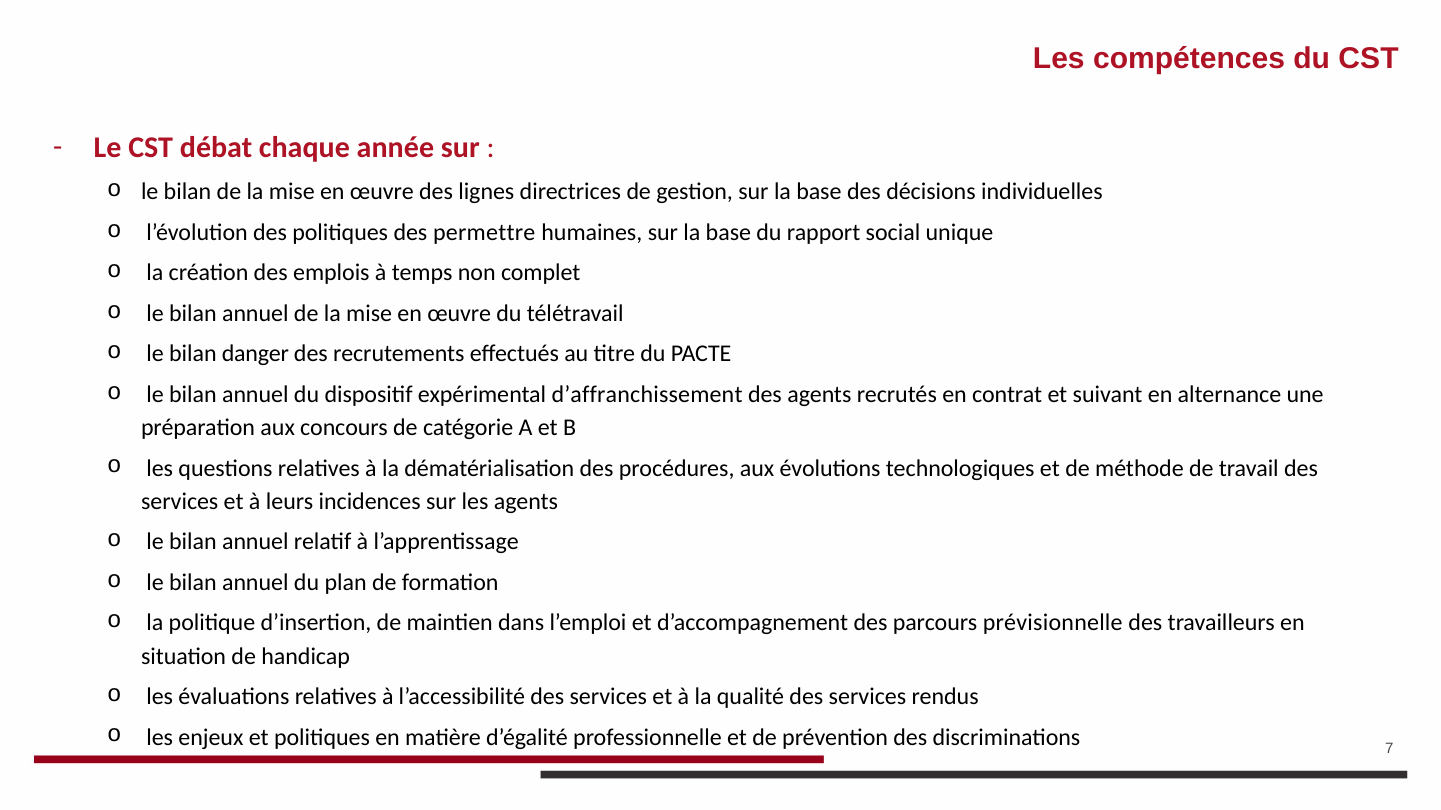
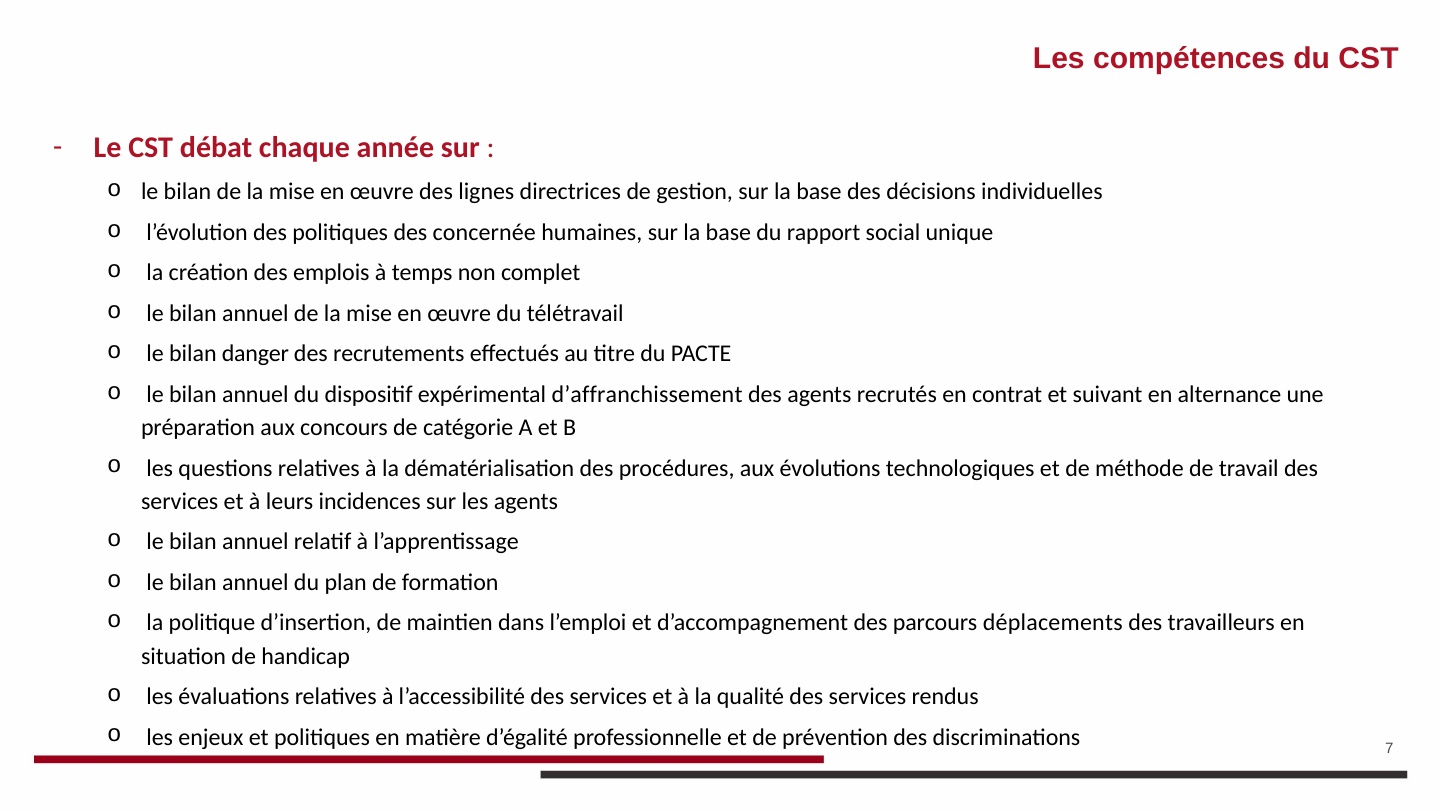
permettre: permettre -> concernée (484, 233)
prévisionnelle: prévisionnelle -> déplacements (1053, 623)
